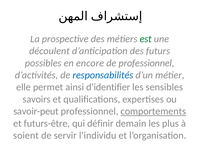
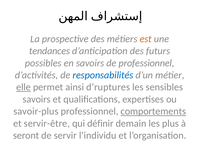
est colour: green -> orange (146, 39)
découlent: découlent -> tendances (50, 51)
en encore: encore -> savoirs (90, 63)
elle underline: none -> present (23, 87)
d’identifier: d’identifier -> d’ruptures (108, 87)
savoir-peut: savoir-peut -> savoir-plus (36, 111)
futurs-être: futurs-être -> servir-être (47, 123)
soient: soient -> seront (26, 135)
